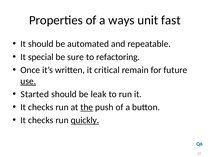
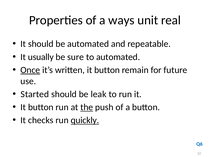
fast: fast -> real (171, 20)
special: special -> usually (41, 57)
to refactoring: refactoring -> automated (118, 57)
Once underline: none -> present (30, 70)
written it critical: critical -> button (107, 70)
use underline: present -> none (28, 81)
checks: checks -> button (41, 108)
